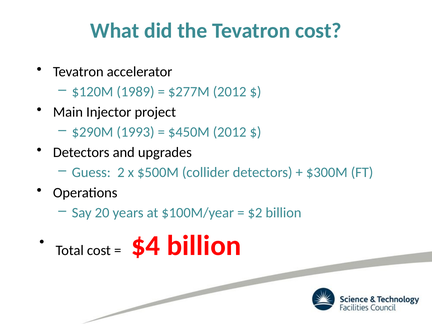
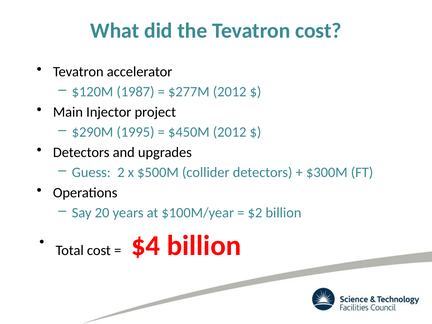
1989: 1989 -> 1987 (136, 92)
1993: 1993 -> 1995 (136, 132)
